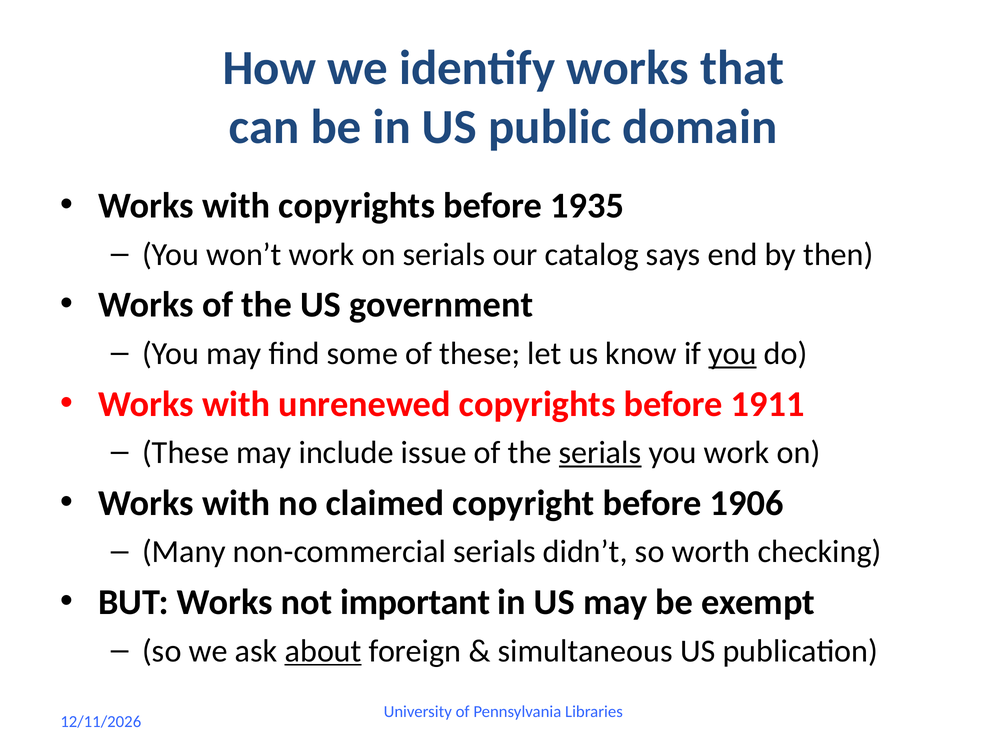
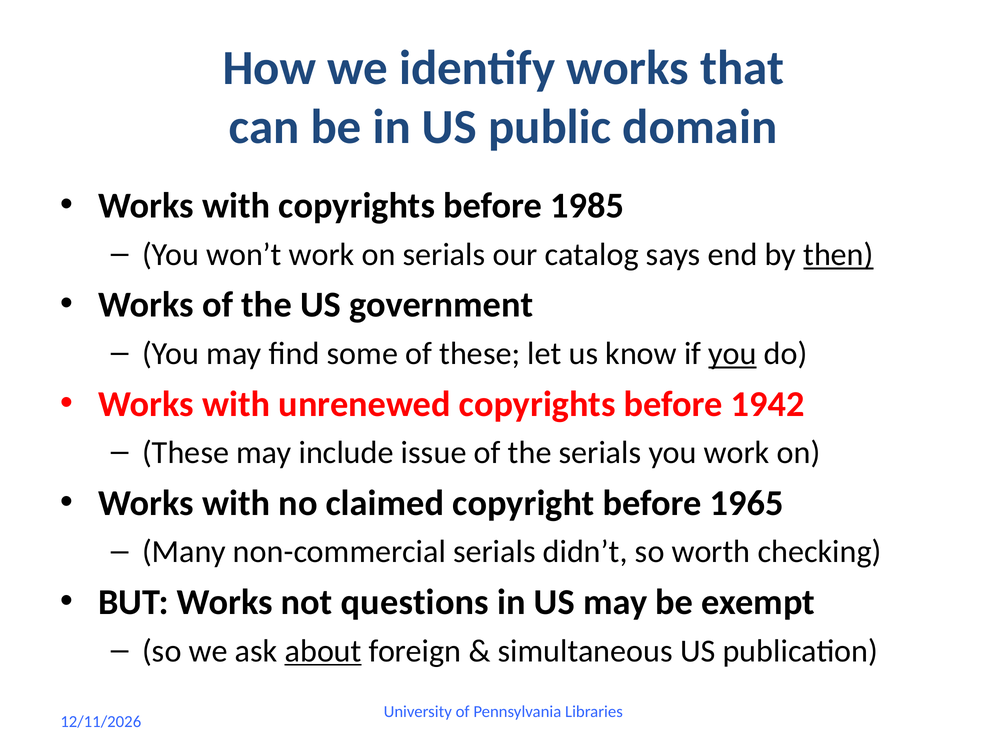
1935: 1935 -> 1985 (587, 206)
then underline: none -> present (838, 254)
1911: 1911 -> 1942 (768, 404)
serials underline: present -> none (600, 452)
1906: 1906 -> 1965 (747, 503)
important: important -> questions (415, 602)
